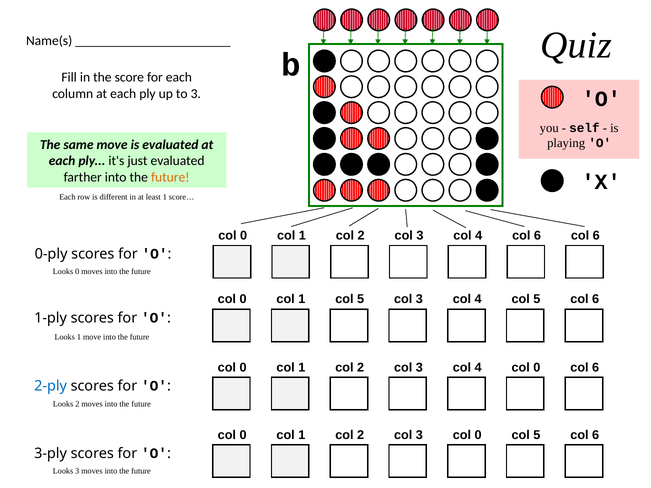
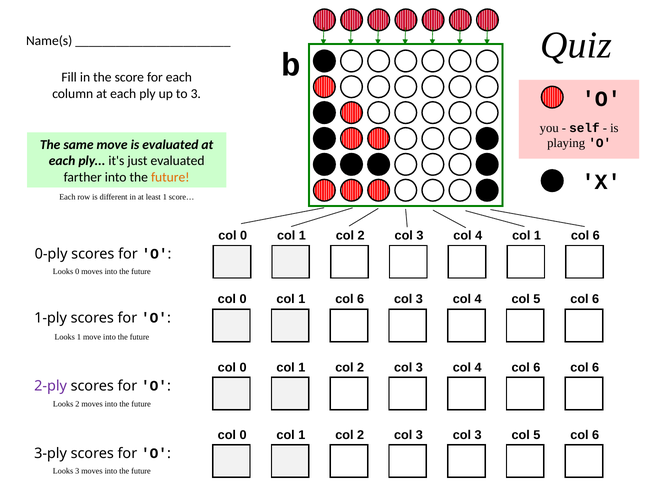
4 col 6: 6 -> 1 (537, 236)
5: 5 -> 6 (361, 299)
4 col 0: 0 -> 6 (537, 368)
2-ply colour: blue -> purple (51, 386)
3 col 0: 0 -> 3 (478, 435)
